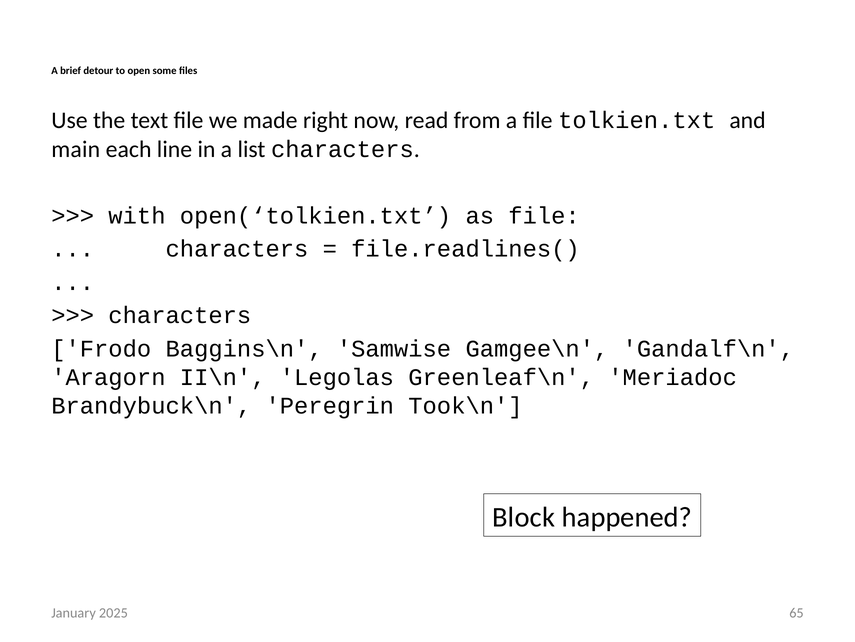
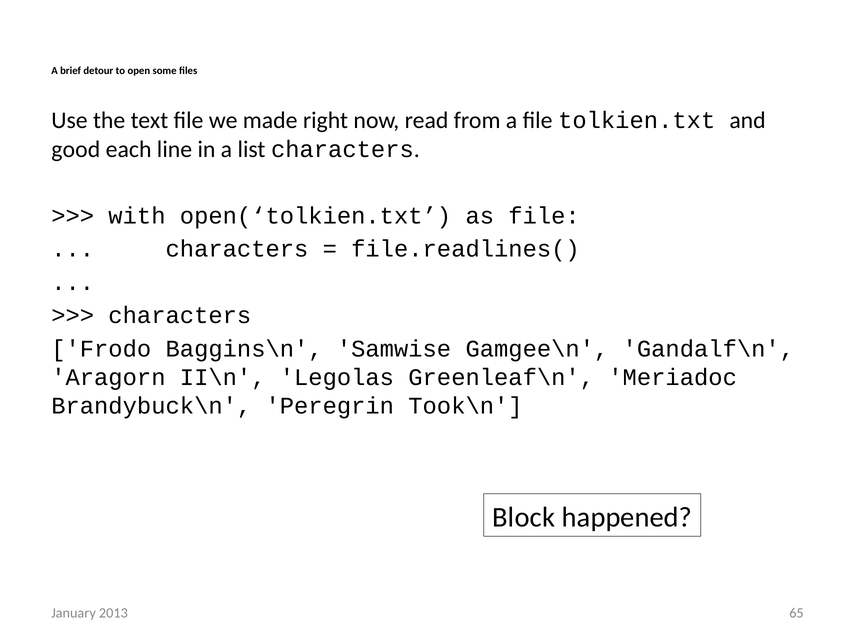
main: main -> good (76, 149)
2025: 2025 -> 2013 (113, 612)
